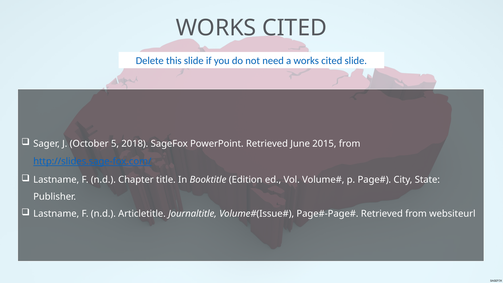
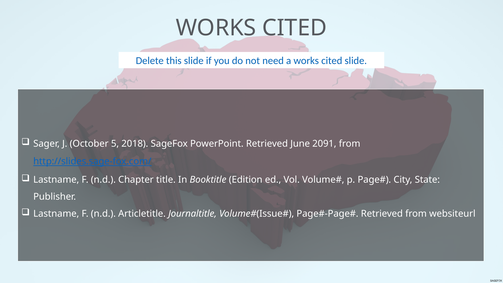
2015: 2015 -> 2091 (324, 144)
